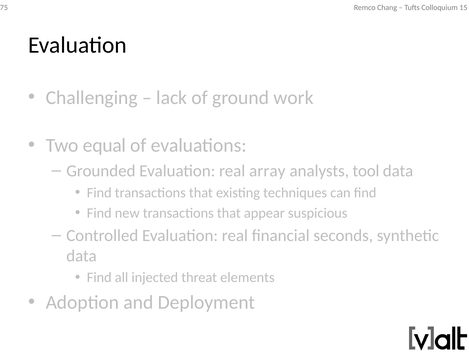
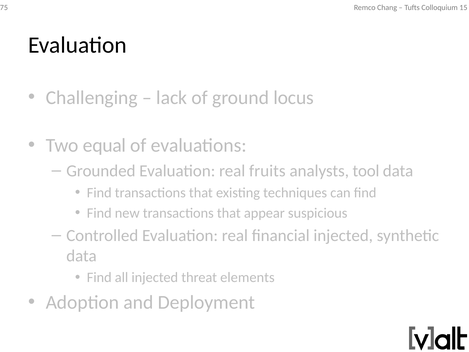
work: work -> locus (294, 98)
array: array -> fruits (267, 171)
financial seconds: seconds -> injected (343, 235)
